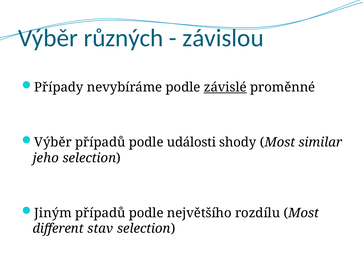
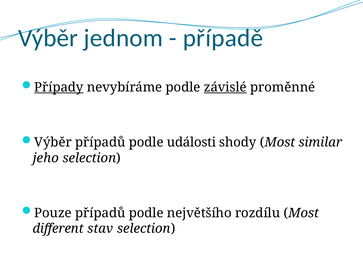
různých: různých -> jednom (123, 38)
závislou: závislou -> případě (223, 38)
Případy underline: none -> present (59, 87)
Jiným: Jiným -> Pouze (53, 213)
